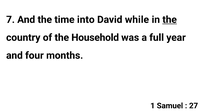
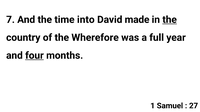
while: while -> made (137, 20)
Household: Household -> Wherefore (95, 38)
four underline: none -> present (34, 56)
